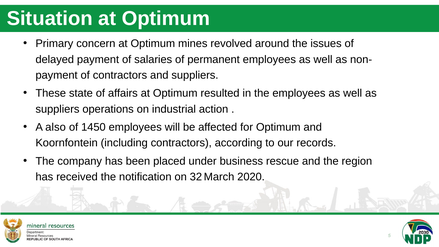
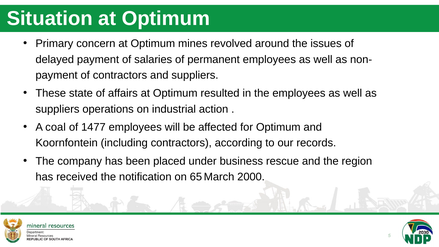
also: also -> coal (56, 127)
1450: 1450 -> 1477 (93, 127)
32: 32 -> 65 (196, 177)
2020: 2020 -> 2000 (251, 177)
